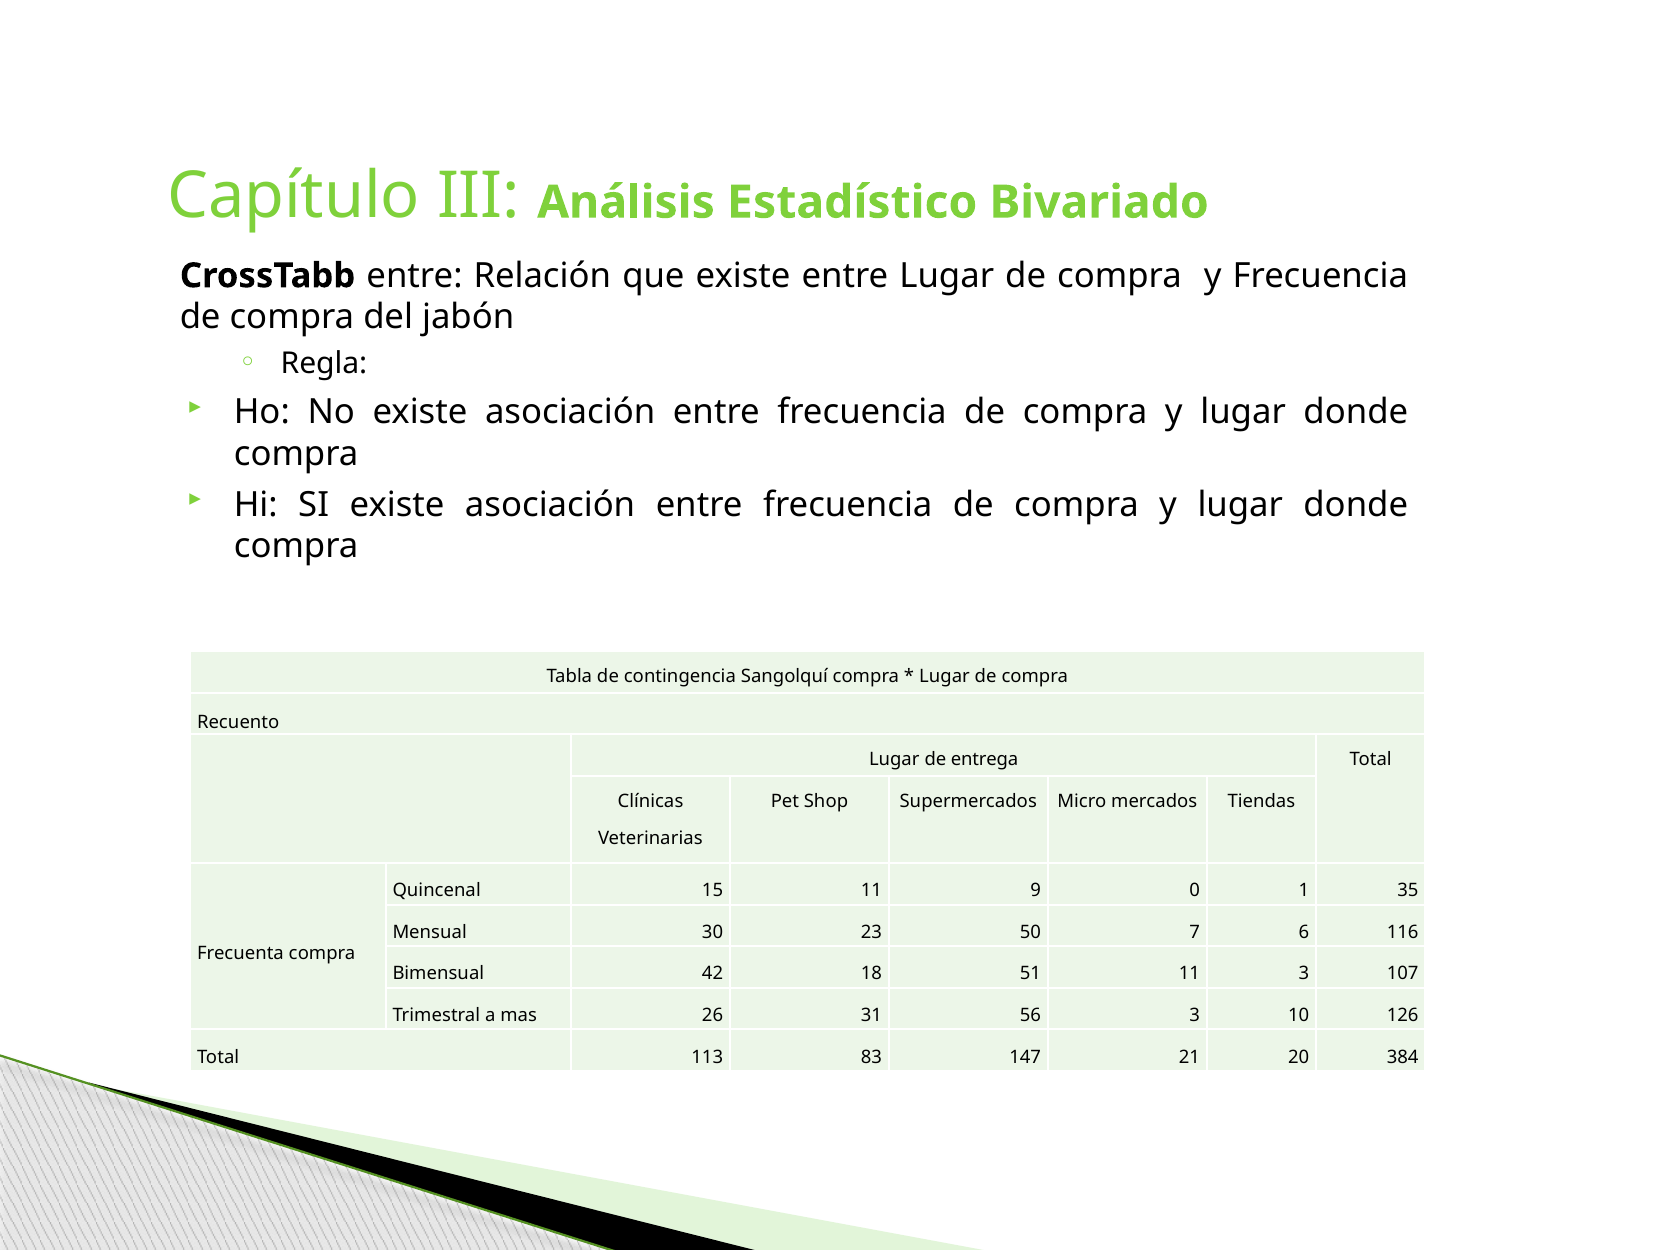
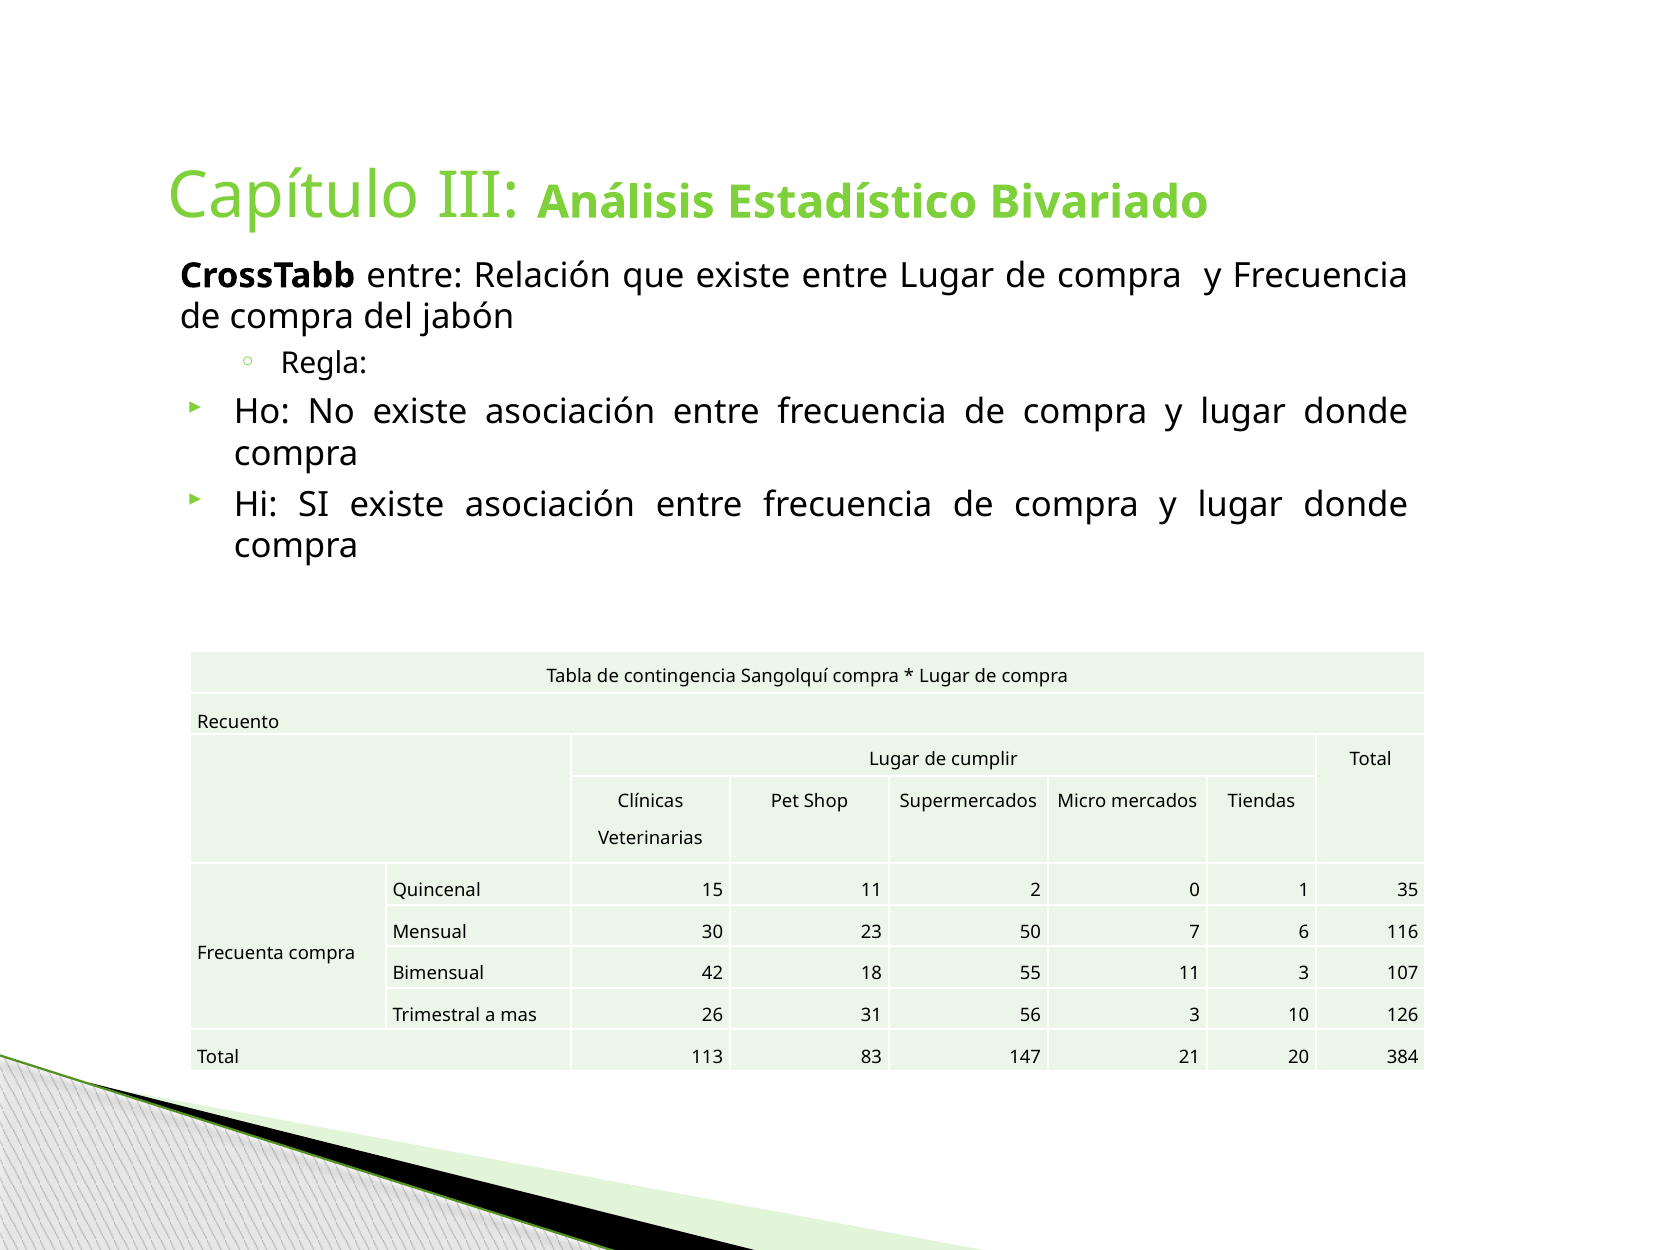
entrega: entrega -> cumplir (984, 760)
9: 9 -> 2 (1036, 891)
51: 51 -> 55 (1030, 974)
